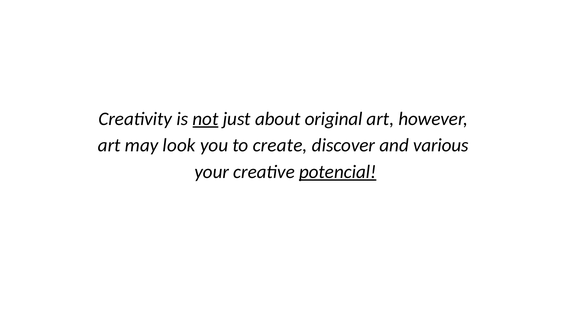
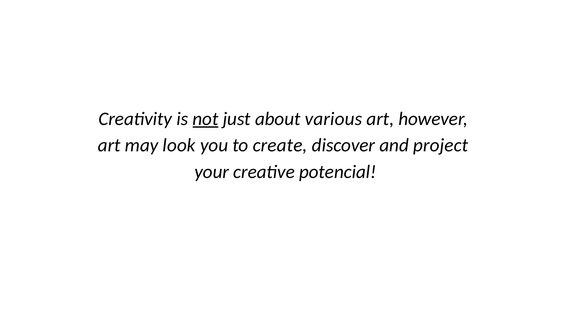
original: original -> various (333, 119)
various: various -> project (441, 145)
potencial underline: present -> none (338, 172)
